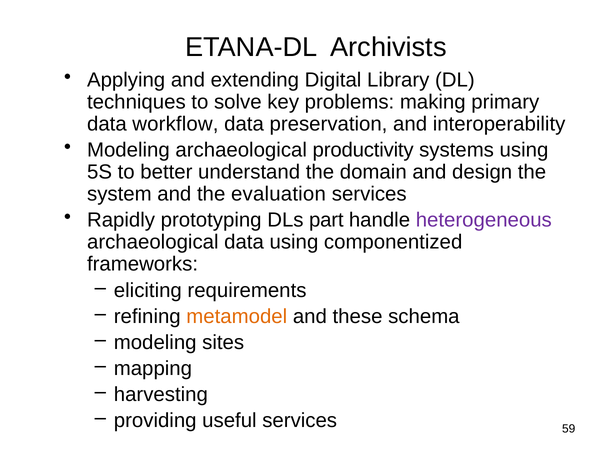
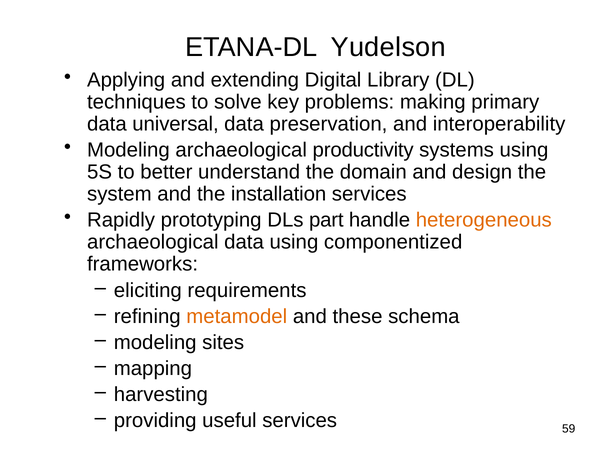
Archivists: Archivists -> Yudelson (388, 47)
workflow: workflow -> universal (176, 124)
evaluation: evaluation -> installation (279, 194)
heterogeneous colour: purple -> orange (484, 220)
